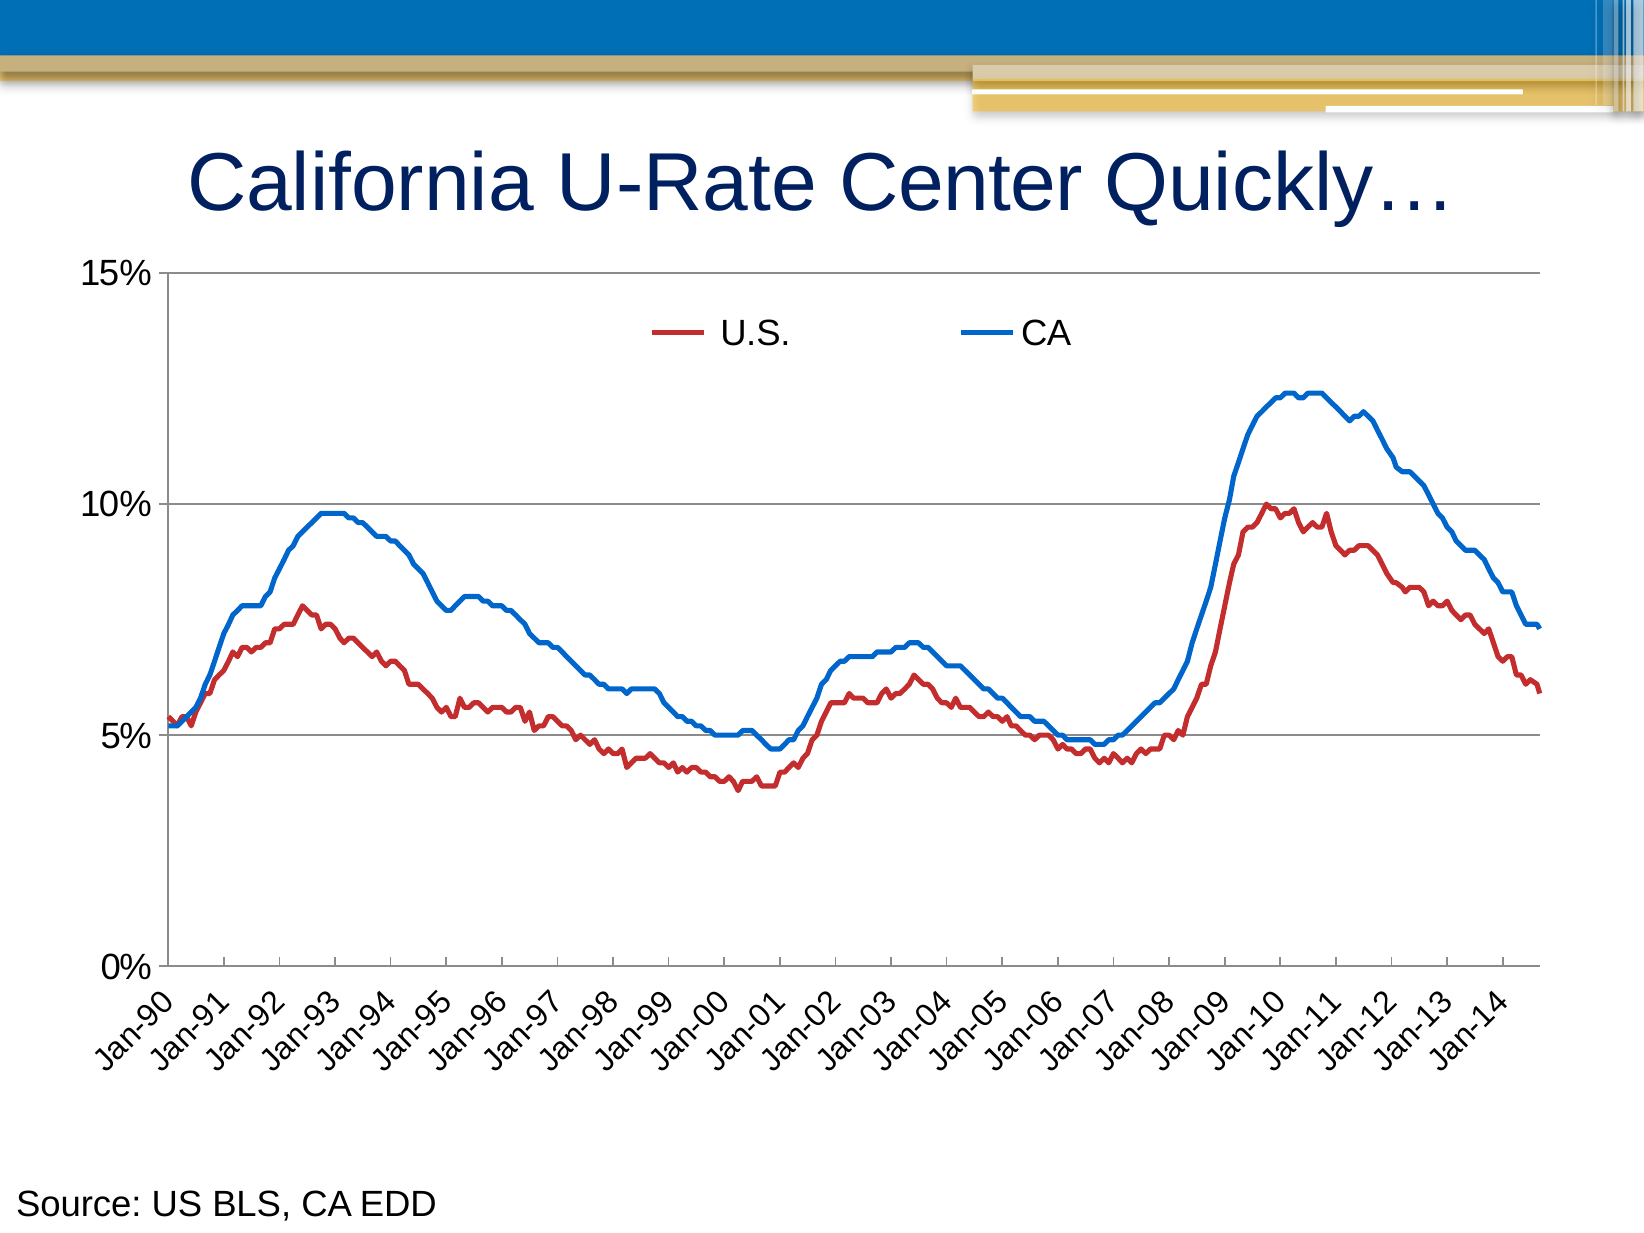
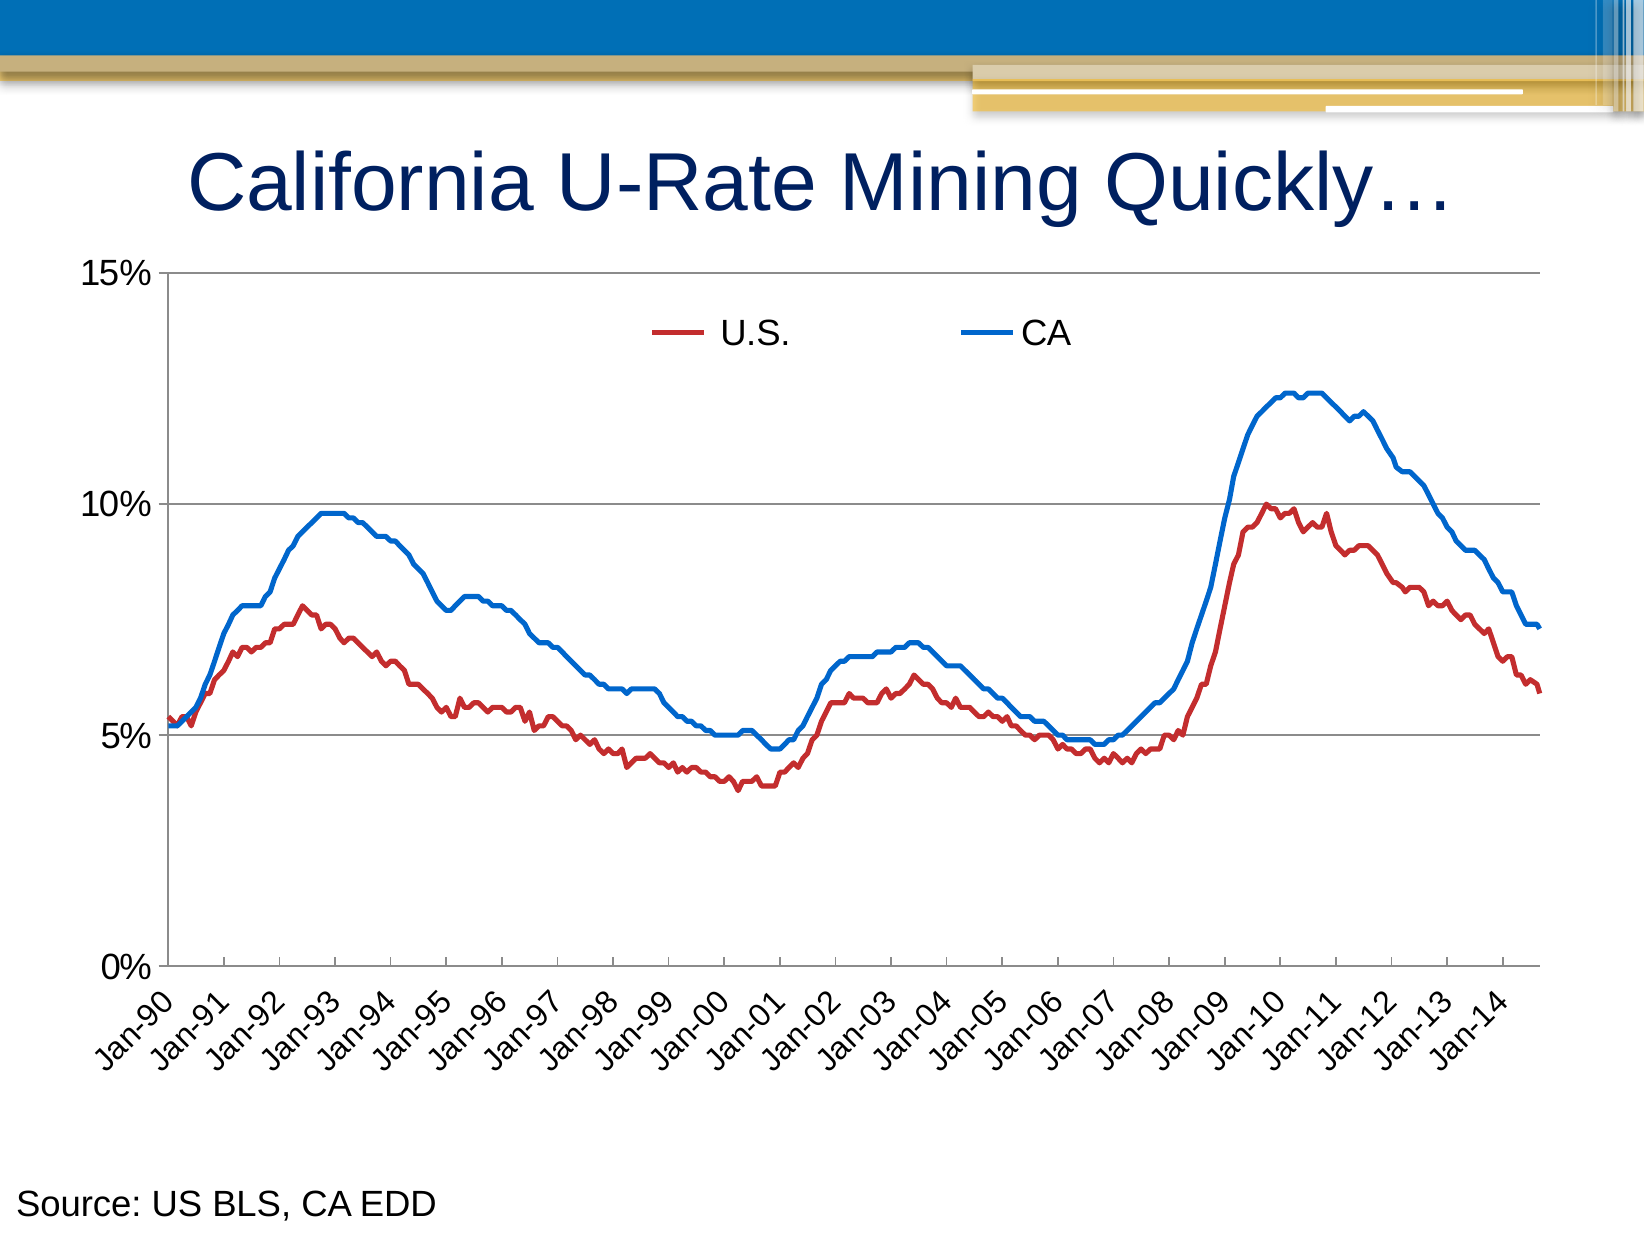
U-Rate Center: Center -> Mining (961, 184)
